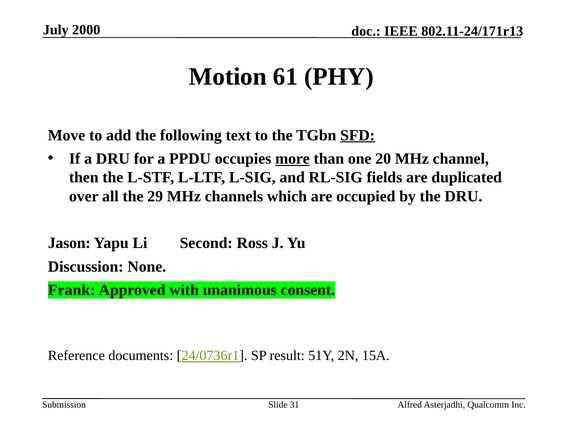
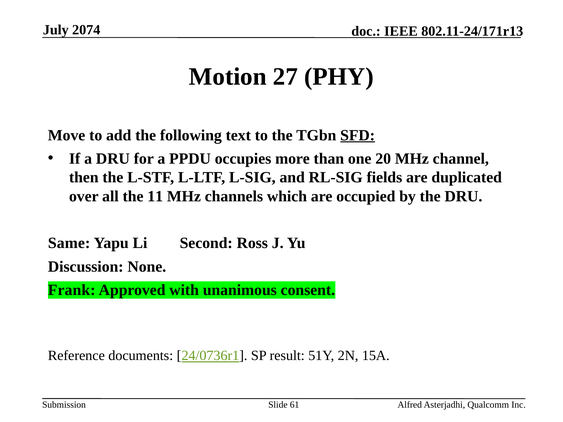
2000: 2000 -> 2074 (86, 30)
61: 61 -> 27 (286, 77)
more underline: present -> none (292, 159)
29: 29 -> 11 (155, 196)
Jason: Jason -> Same (69, 243)
31: 31 -> 61 (295, 405)
